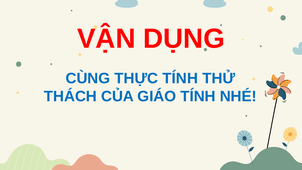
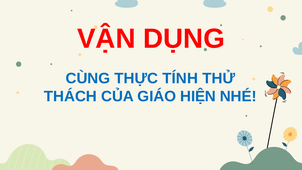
GIÁO TÍNH: TÍNH -> HIỆN (198, 97)
